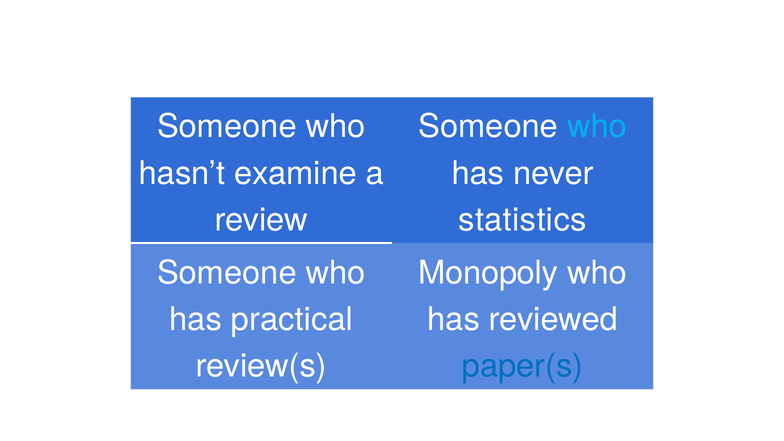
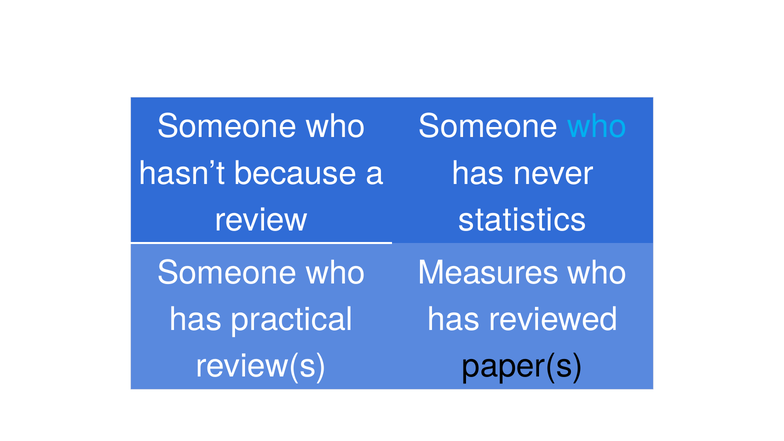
examine: examine -> because (295, 173)
Monopoly: Monopoly -> Measures (488, 273)
paper(s colour: blue -> black (523, 366)
